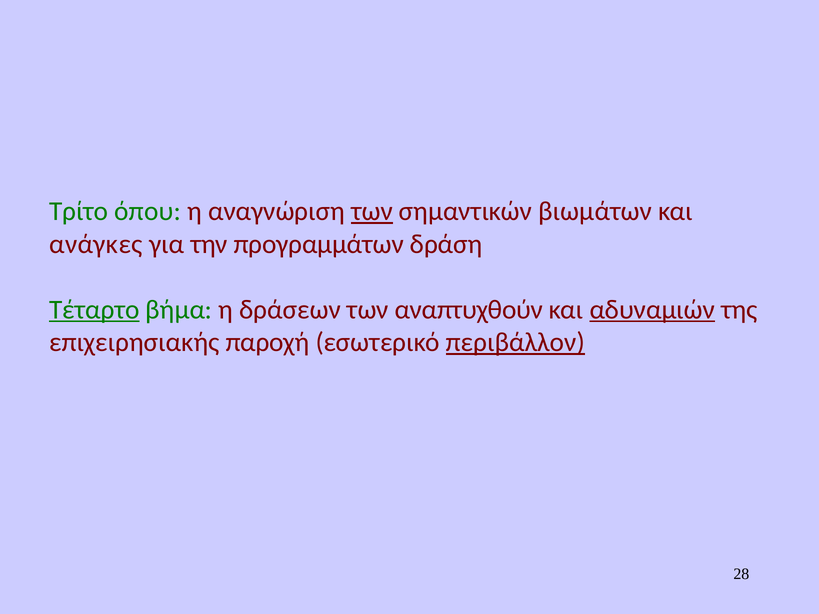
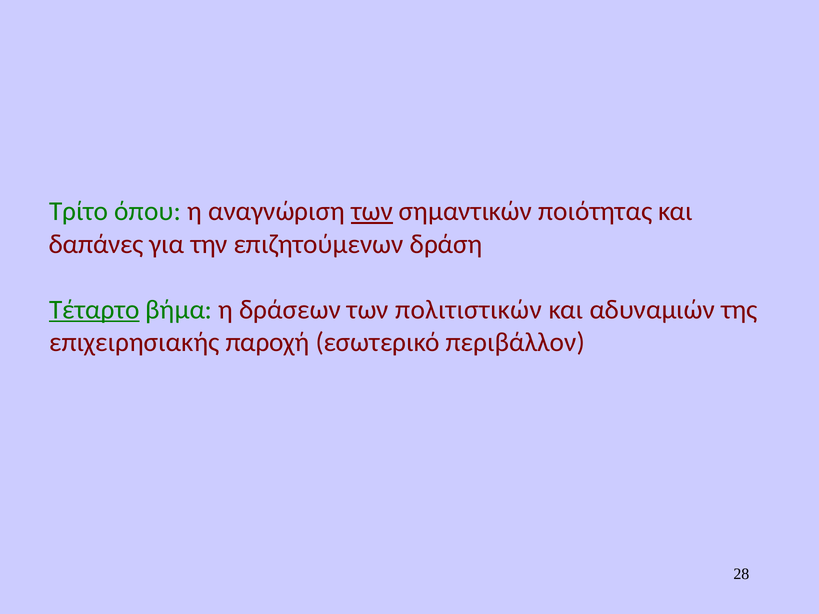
βιωμάτων: βιωμάτων -> ποιότητας (595, 211)
ανάγκες: ανάγκες -> δαπάνες (96, 244)
προγραμμάτων: προγραμμάτων -> επιζητούμενων (319, 244)
αναπτυχθούν: αναπτυχθούν -> πολιτιστικών (469, 310)
αδυναμιών underline: present -> none (652, 310)
περιβάλλον underline: present -> none (515, 342)
